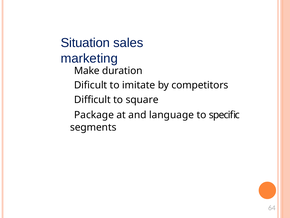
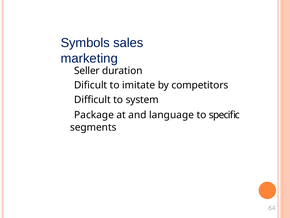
Situation: Situation -> Symbols (85, 43)
Make: Make -> Seller (87, 71)
square: square -> system (142, 100)
